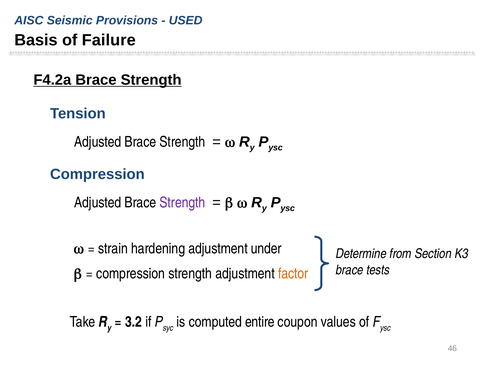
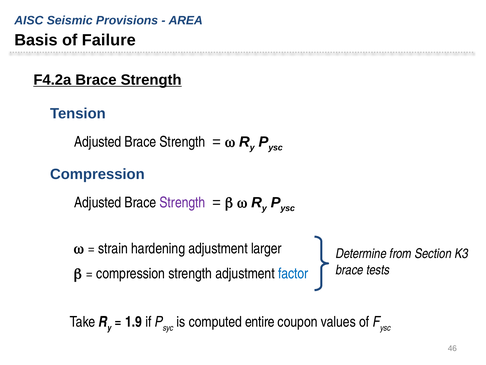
USED: USED -> AREA (186, 21)
under: under -> larger (266, 248)
factor colour: orange -> blue (293, 273)
3.2: 3.2 -> 1.9 (134, 322)
